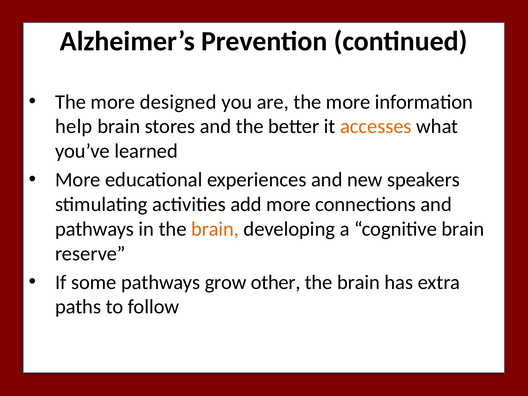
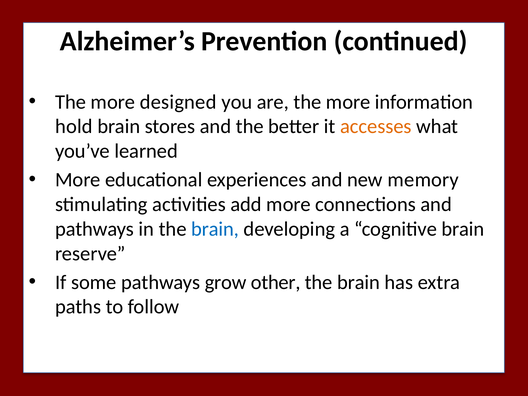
help: help -> hold (74, 126)
speakers: speakers -> memory (423, 180)
brain colour: orange -> blue (215, 229)
